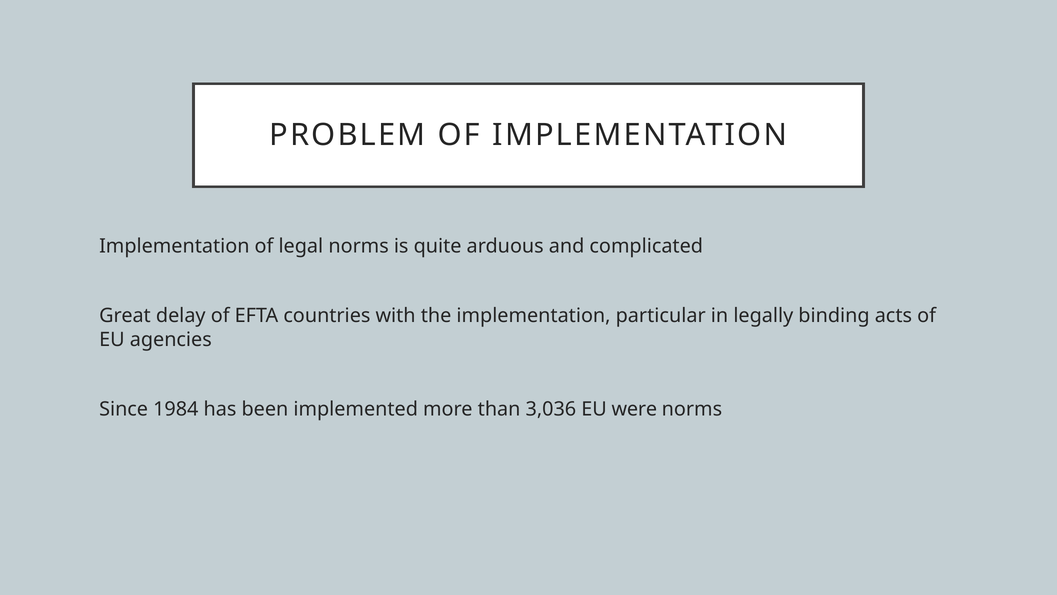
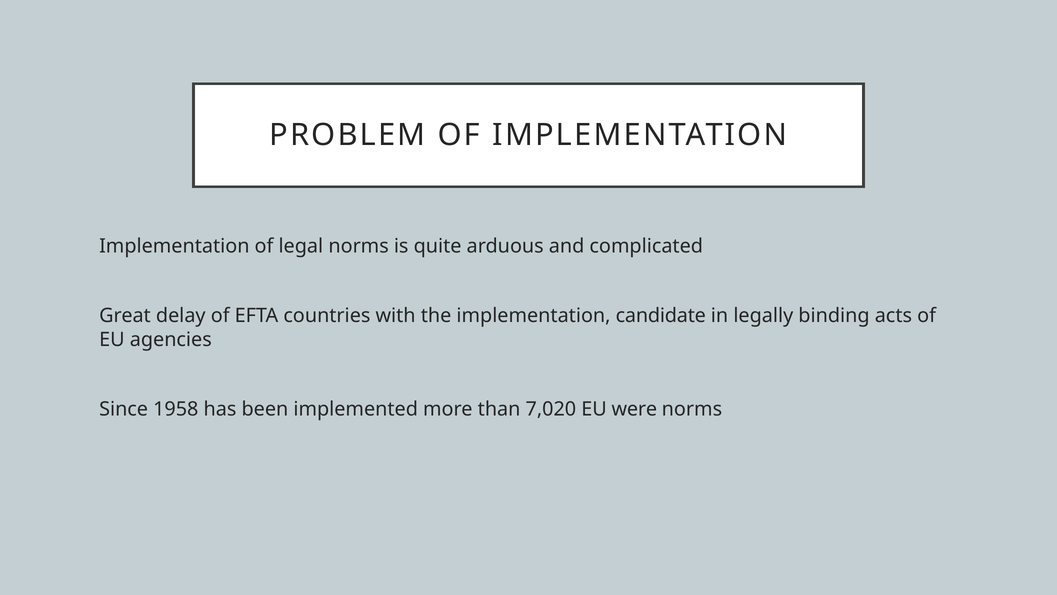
particular: particular -> candidate (661, 316)
1984: 1984 -> 1958 (176, 409)
3,036: 3,036 -> 7,020 (551, 409)
